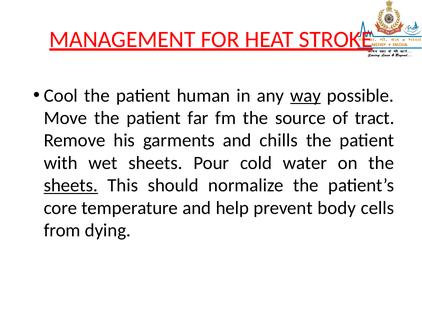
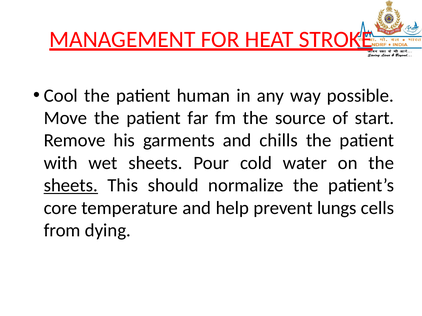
way underline: present -> none (306, 96)
tract: tract -> start (375, 118)
body: body -> lungs (337, 208)
